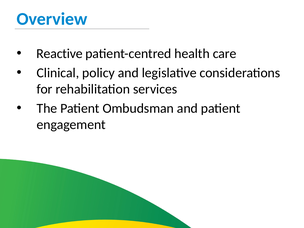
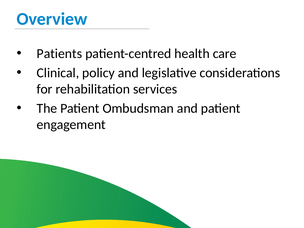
Reactive: Reactive -> Patients (59, 54)
